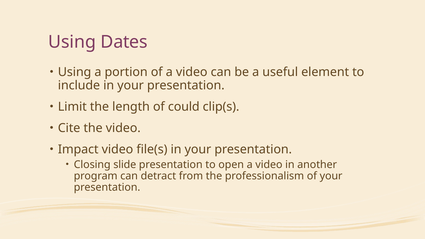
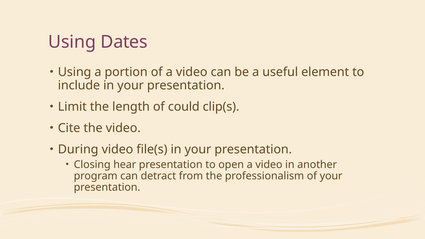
Impact: Impact -> During (78, 149)
slide: slide -> hear (125, 165)
